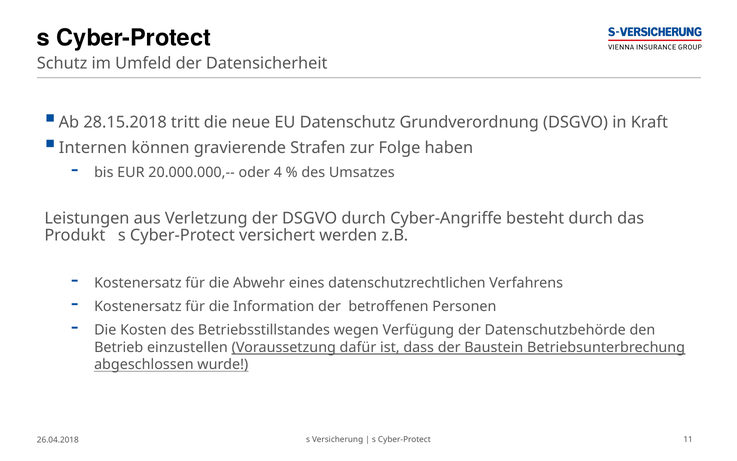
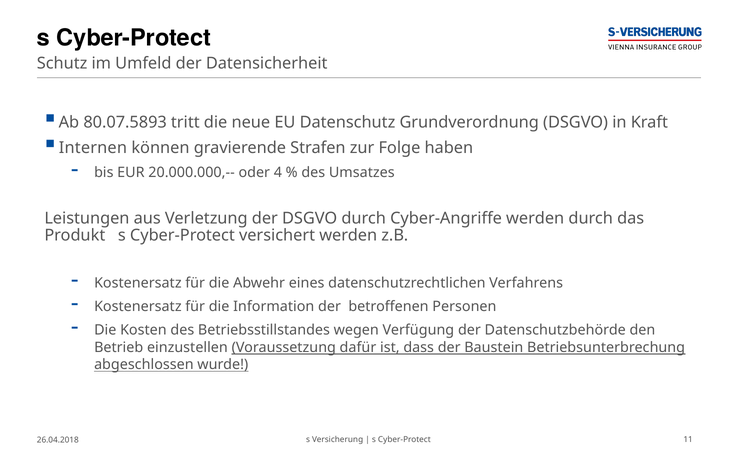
28.15.2018: 28.15.2018 -> 80.07.5893 (125, 122)
Cyber-Angriffe besteht: besteht -> werden (535, 218)
